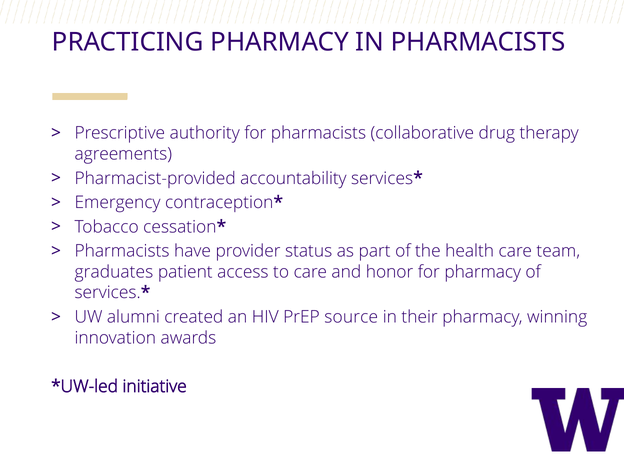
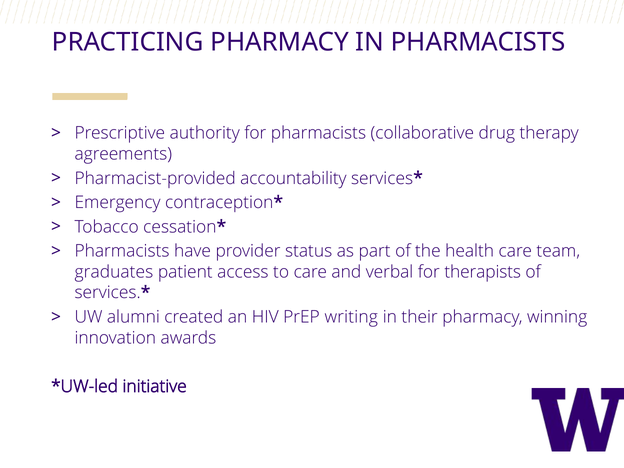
honor: honor -> verbal (390, 272)
for pharmacy: pharmacy -> therapists (483, 272)
source: source -> writing (351, 317)
